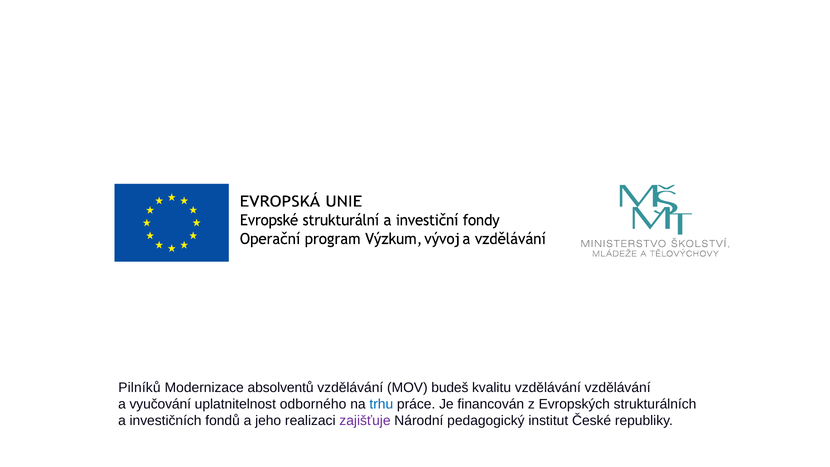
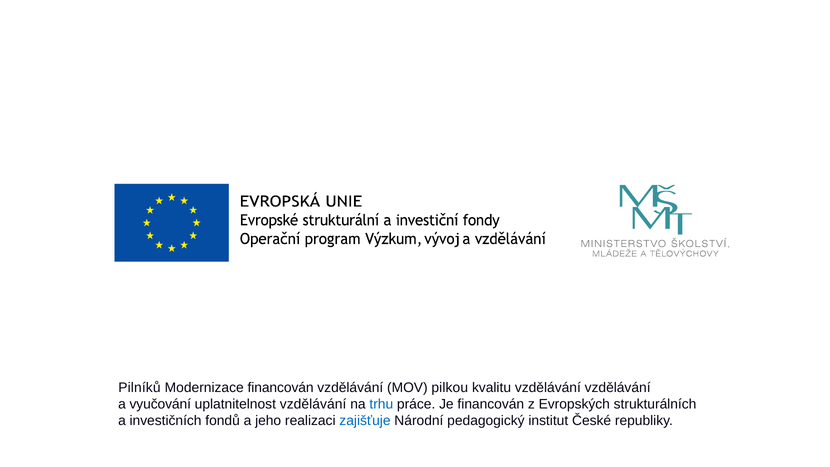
Modernizace absolventů: absolventů -> financován (281, 388)
budeš: budeš -> pilkou (450, 388)
uplatnitelnost odborného: odborného -> vzdělávání (313, 404)
zajišťuje colour: purple -> blue (365, 421)
